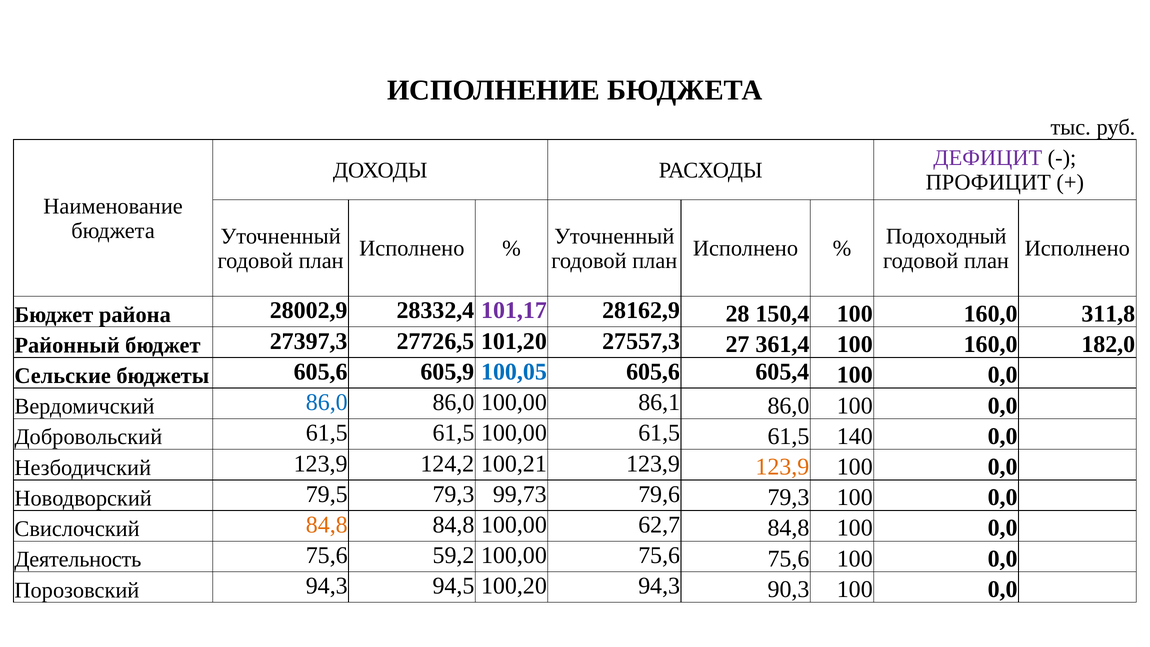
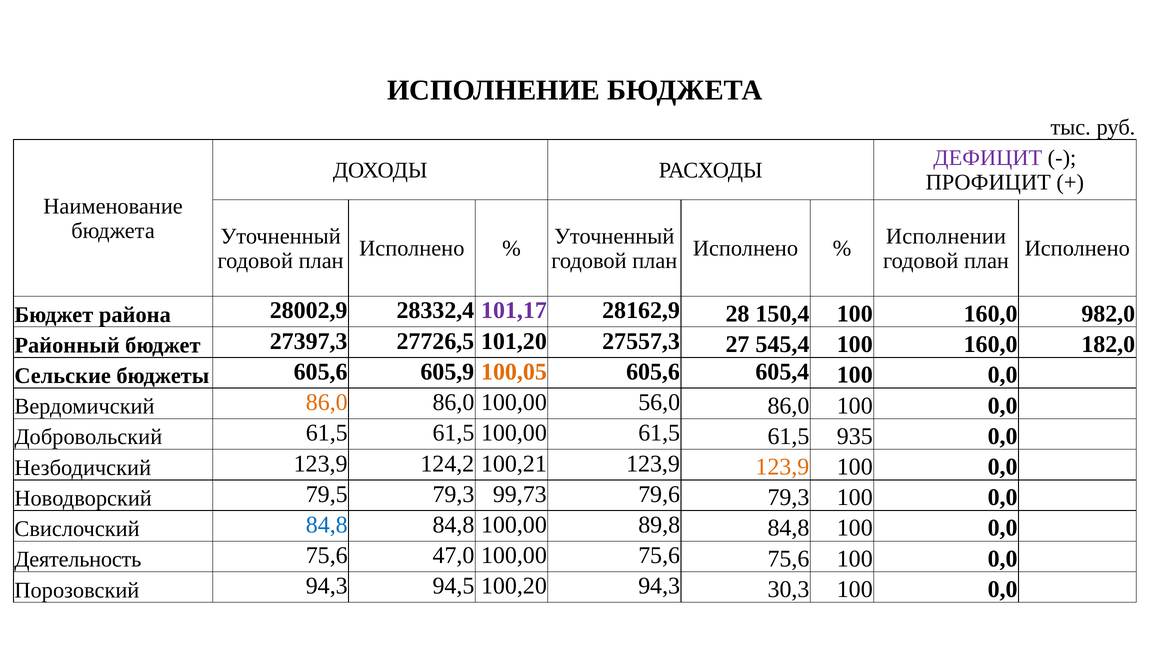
Подоходный: Подоходный -> Исполнении (946, 236)
311,8: 311,8 -> 982,0 (1108, 314)
361,4: 361,4 -> 545,4 (782, 344)
100,05 colour: blue -> orange (514, 372)
86,0 colour: blue -> orange (327, 402)
86,1: 86,1 -> 56,0 (659, 402)
140: 140 -> 935 (855, 436)
84,8 colour: orange -> blue (327, 525)
62,7: 62,7 -> 89,8 (659, 525)
59,2: 59,2 -> 47,0 (453, 555)
90,3: 90,3 -> 30,3 (788, 589)
